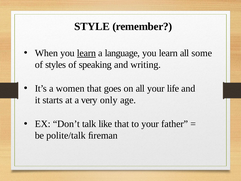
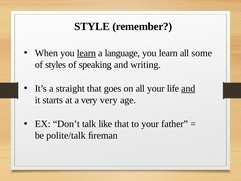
women: women -> straight (70, 88)
and underline: none -> present (188, 88)
very only: only -> very (109, 100)
